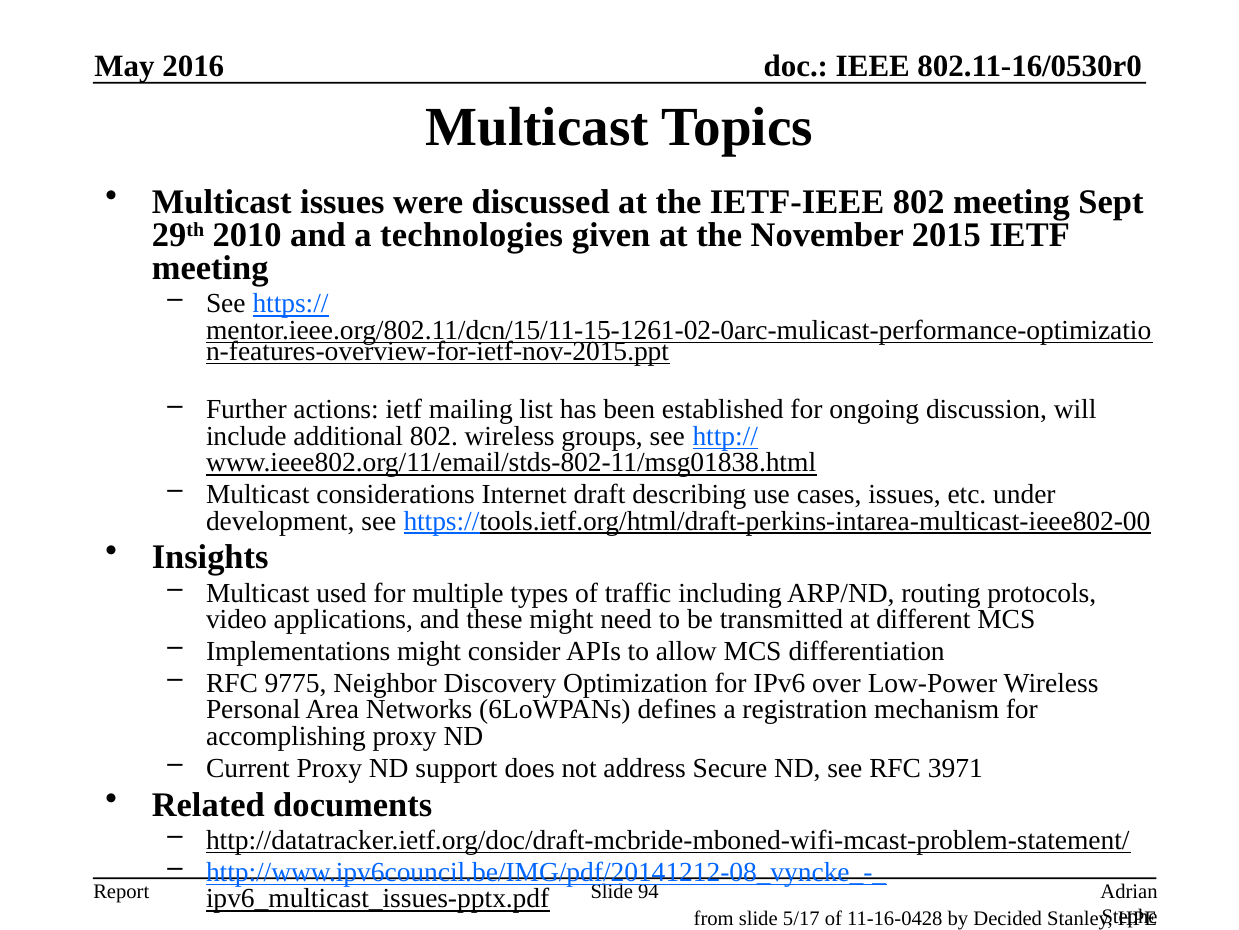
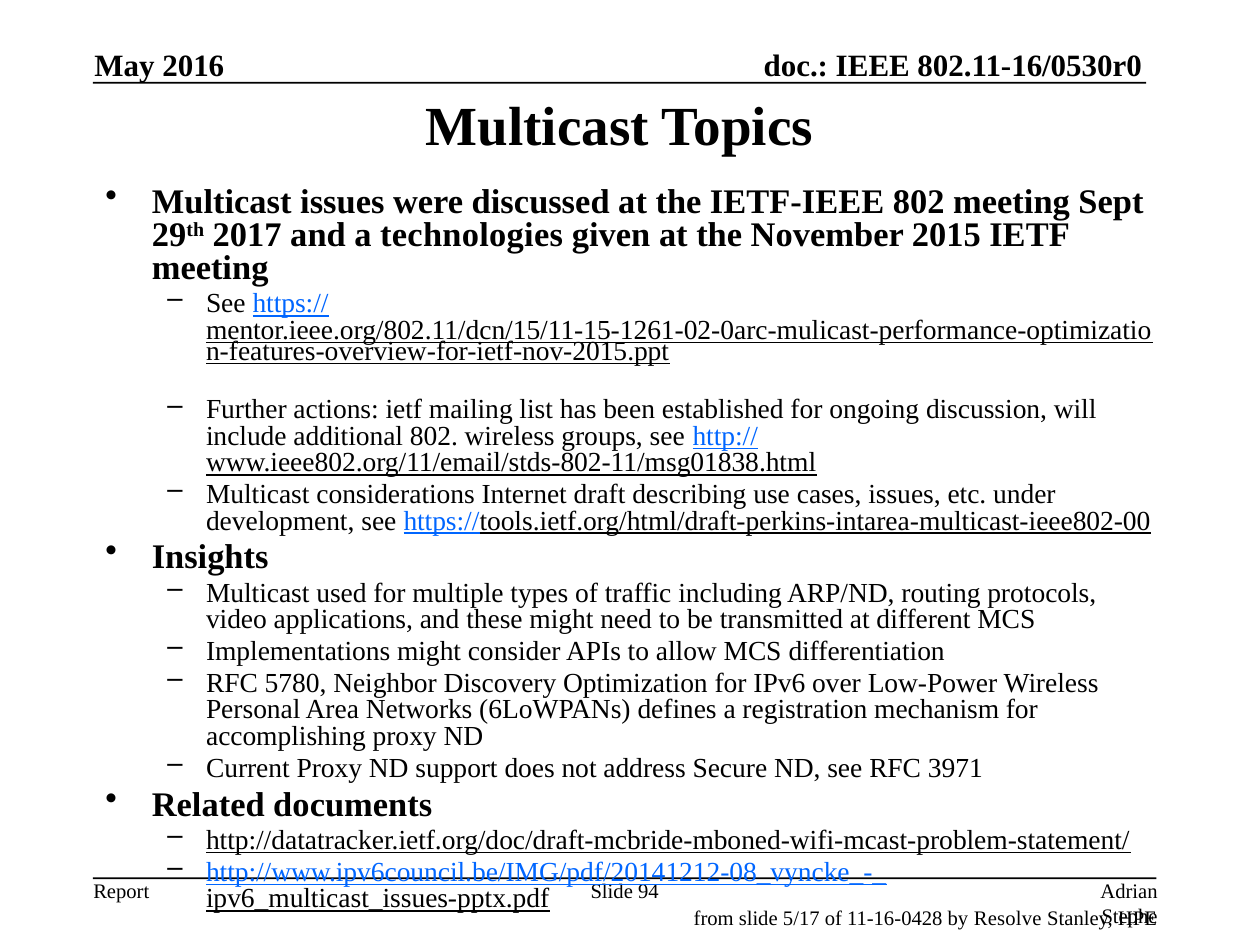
2010: 2010 -> 2017 (247, 235)
9775: 9775 -> 5780 (296, 683)
Decided: Decided -> Resolve (1008, 918)
